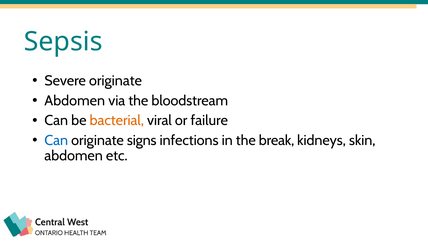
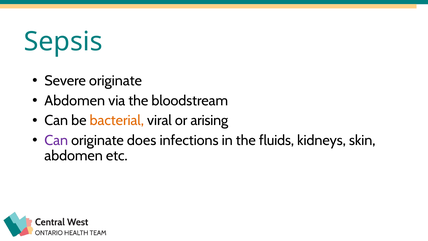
failure: failure -> arising (209, 120)
Can colour: blue -> purple (56, 140)
signs: signs -> does (142, 140)
break: break -> fluids (276, 140)
